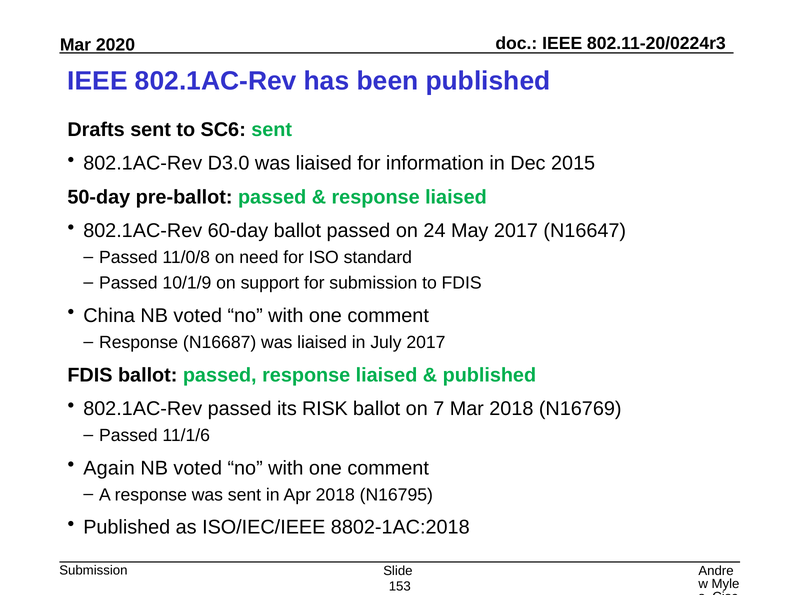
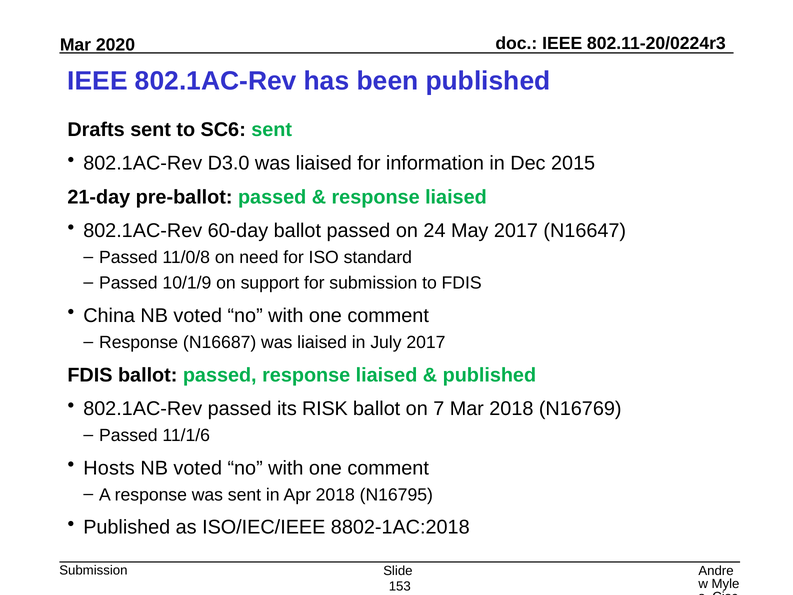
50-day: 50-day -> 21-day (99, 197)
Again: Again -> Hosts (109, 468)
